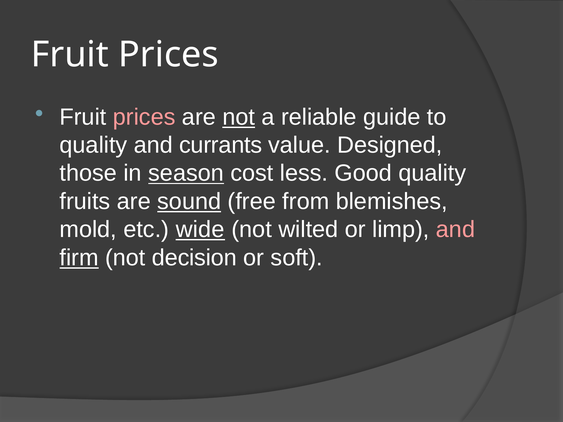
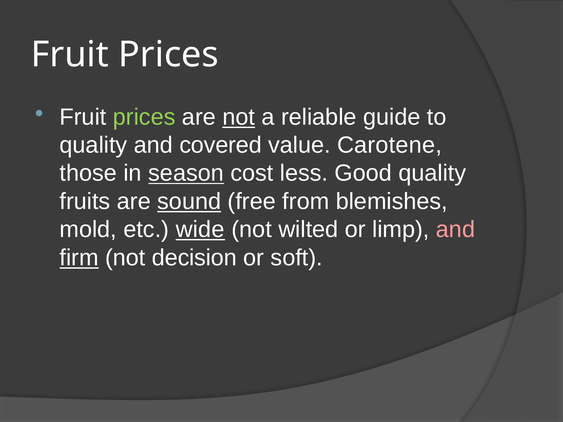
prices colour: pink -> light green (144, 117)
currants: currants -> covered (221, 145)
Designed: Designed -> Carotene (390, 145)
